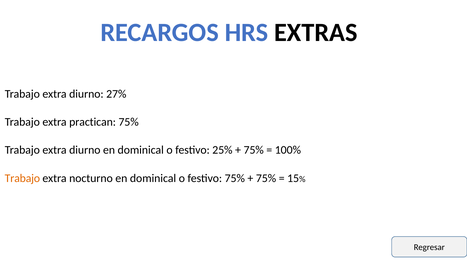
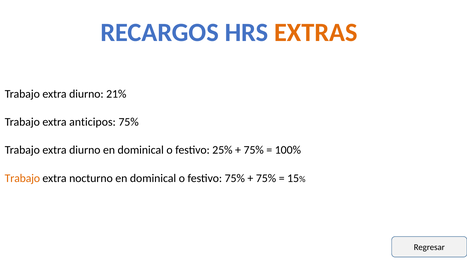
EXTRAS colour: black -> orange (316, 32)
27%: 27% -> 21% (116, 94)
practican: practican -> anticipos (92, 122)
